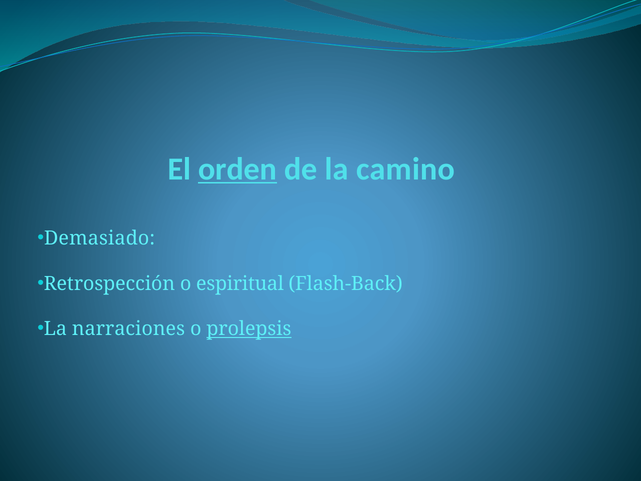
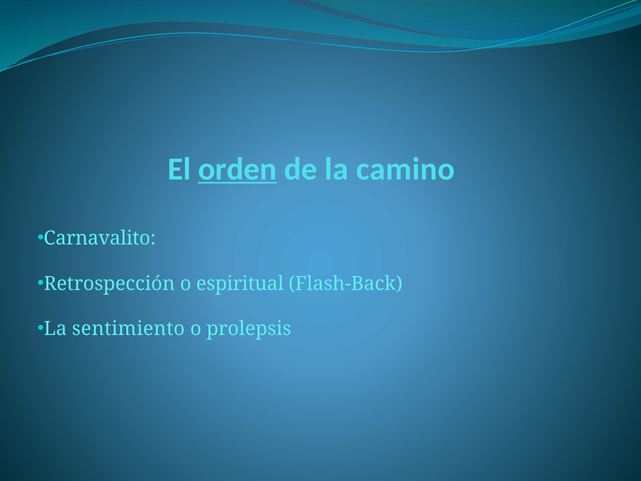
Demasiado: Demasiado -> Carnavalito (100, 238)
narraciones: narraciones -> sentimiento (128, 329)
prolepsis underline: present -> none (249, 329)
